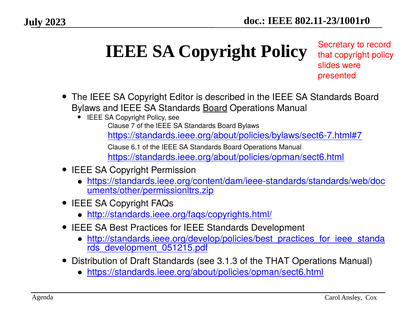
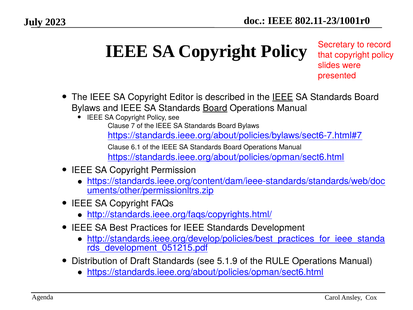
IEEE underline: none -> present (283, 97)
3.1.3: 3.1.3 -> 5.1.9 (227, 261)
the THAT: THAT -> RULE (277, 261)
